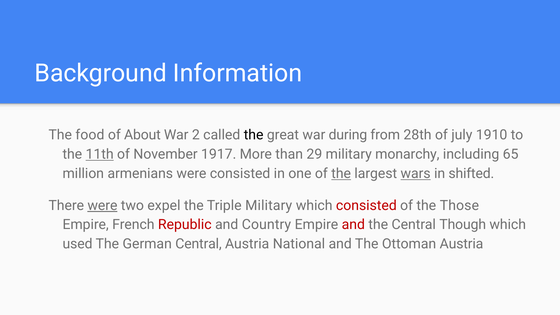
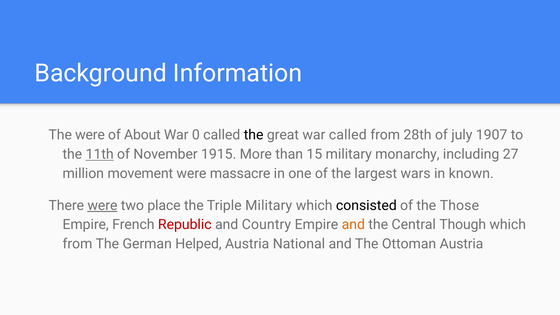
The food: food -> were (90, 135)
2: 2 -> 0 (196, 135)
war during: during -> called (348, 135)
1910: 1910 -> 1907 (492, 135)
1917: 1917 -> 1915 (219, 154)
29: 29 -> 15 (314, 154)
65: 65 -> 27 (511, 154)
armenians: armenians -> movement (140, 174)
were consisted: consisted -> massacre (240, 174)
the underline: present -> none (341, 174)
wars underline: present -> none (416, 174)
shifted: shifted -> known (471, 174)
expel: expel -> place (164, 205)
consisted colour: red -> black (366, 205)
and colour: red -> orange (353, 225)
used: used -> from (77, 244)
German Central: Central -> Helped (198, 244)
